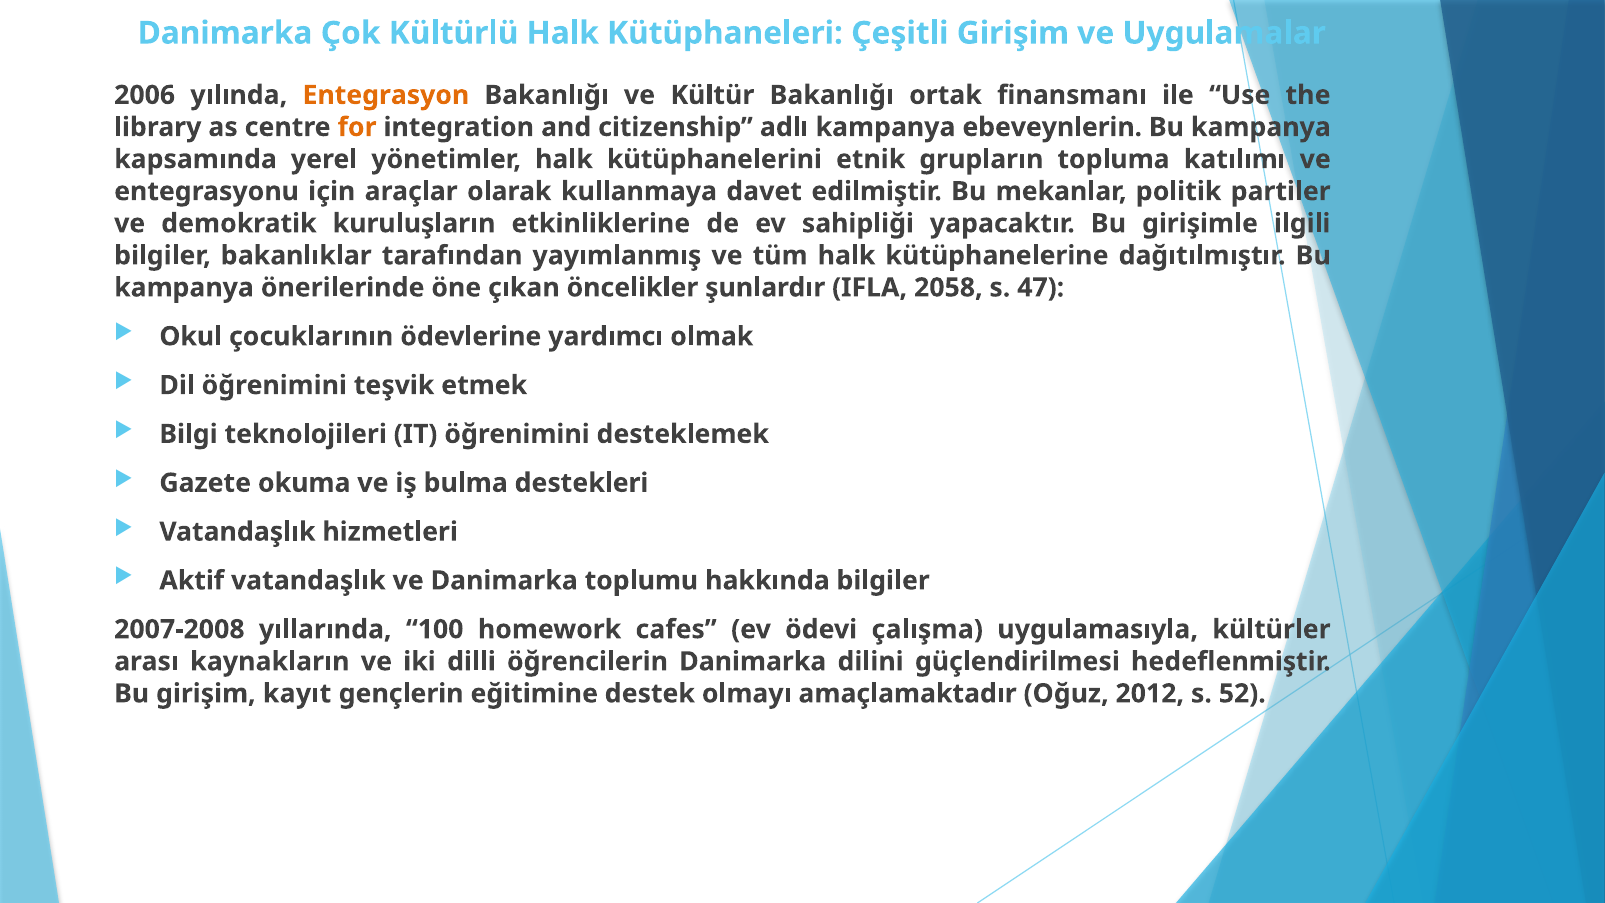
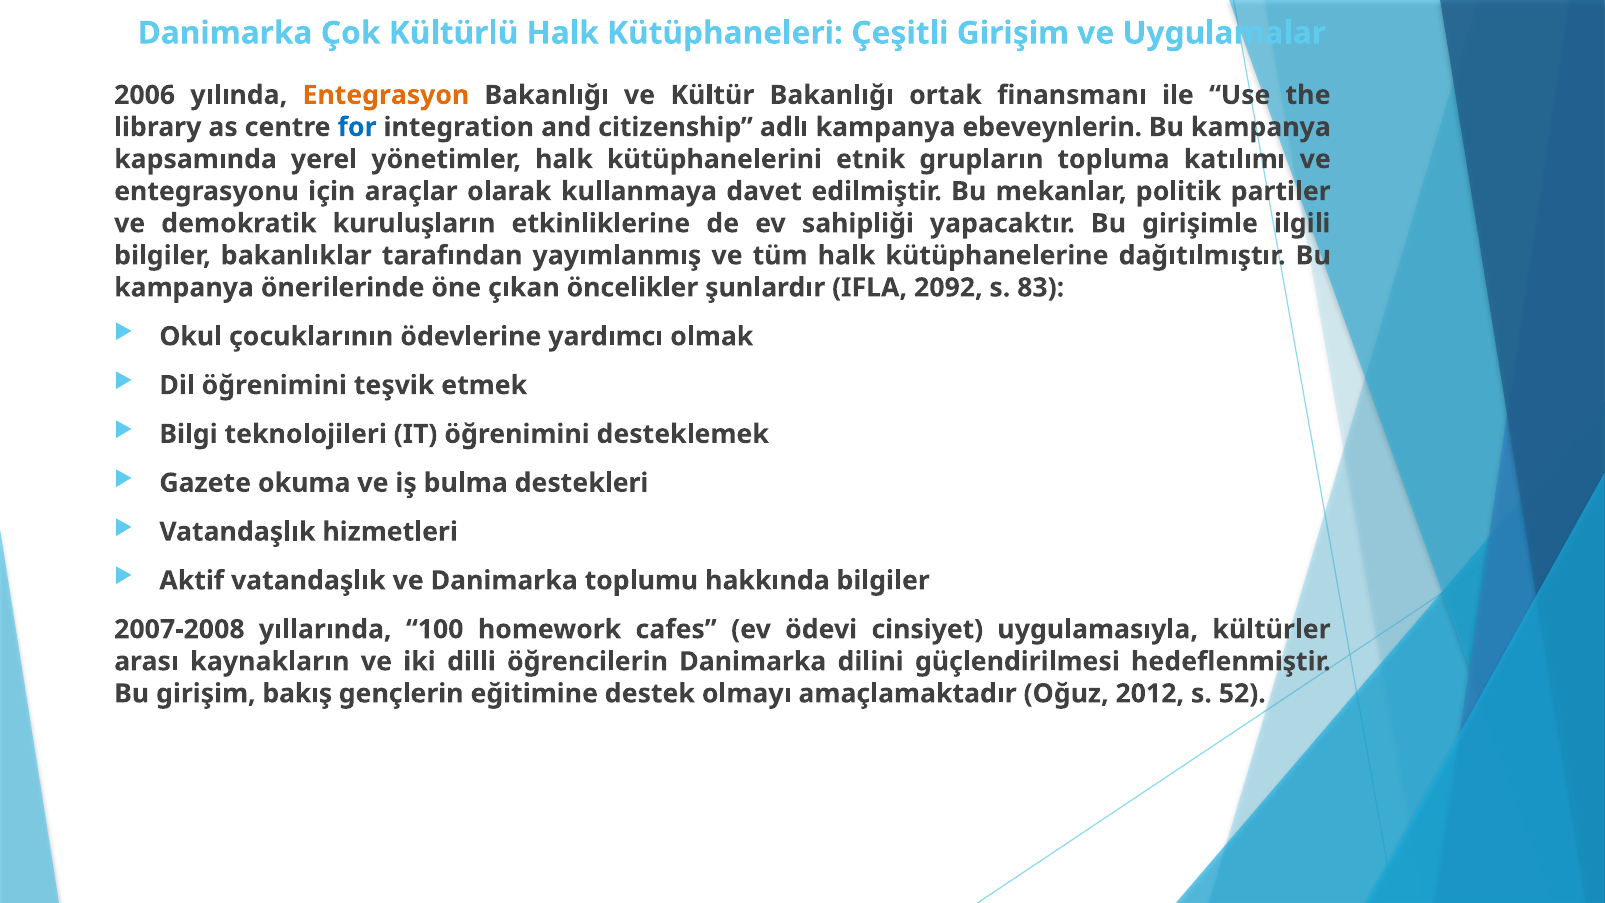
for colour: orange -> blue (357, 127)
2058: 2058 -> 2092 (948, 288)
47: 47 -> 83 (1041, 288)
çalışma: çalışma -> cinsiyet (927, 629)
kayıt: kayıt -> bakış (297, 693)
